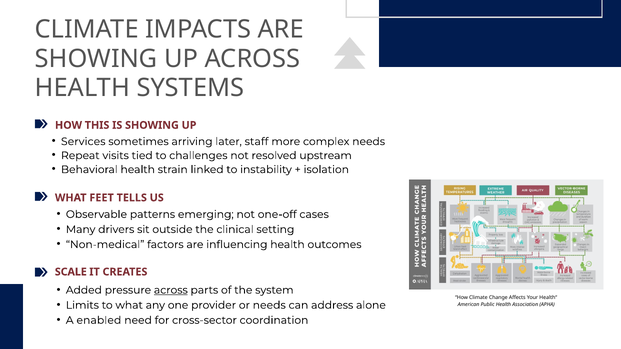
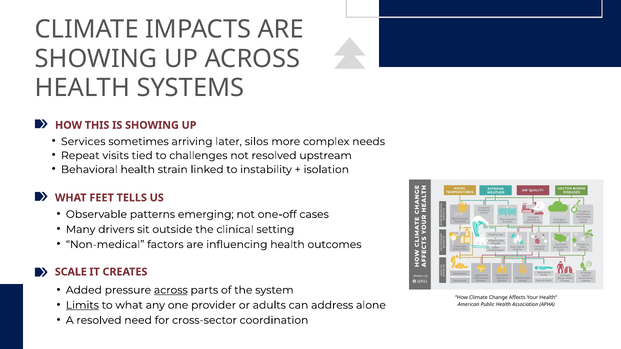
staff: staff -> silos (257, 142)
Limits underline: none -> present (82, 305)
or needs: needs -> adults (269, 305)
A enabled: enabled -> resolved (99, 320)
